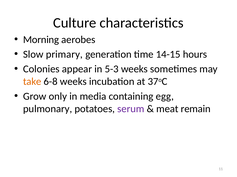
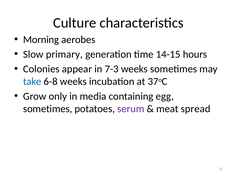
5-3: 5-3 -> 7-3 (112, 69)
take colour: orange -> blue (32, 82)
pulmonary: pulmonary -> sometimes (48, 109)
remain: remain -> spread (196, 109)
